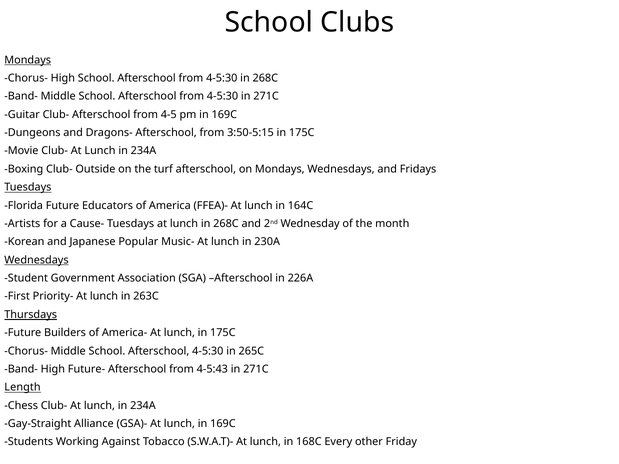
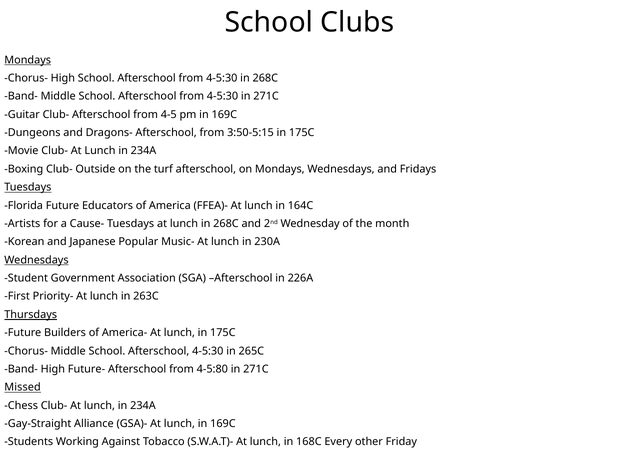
4-5:43: 4-5:43 -> 4-5:80 (212, 369)
Length: Length -> Missed (23, 388)
